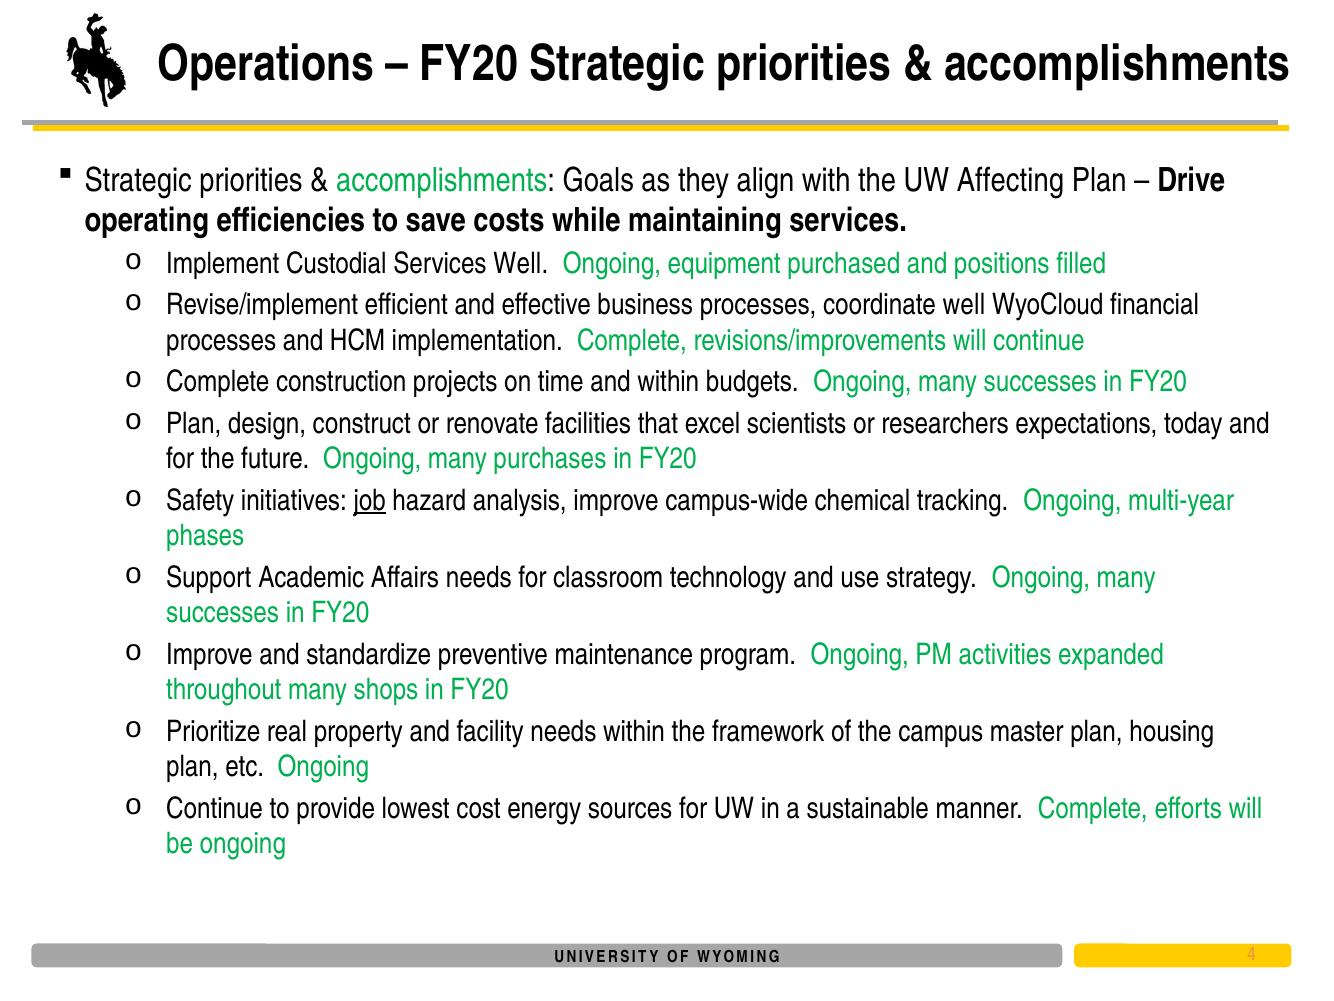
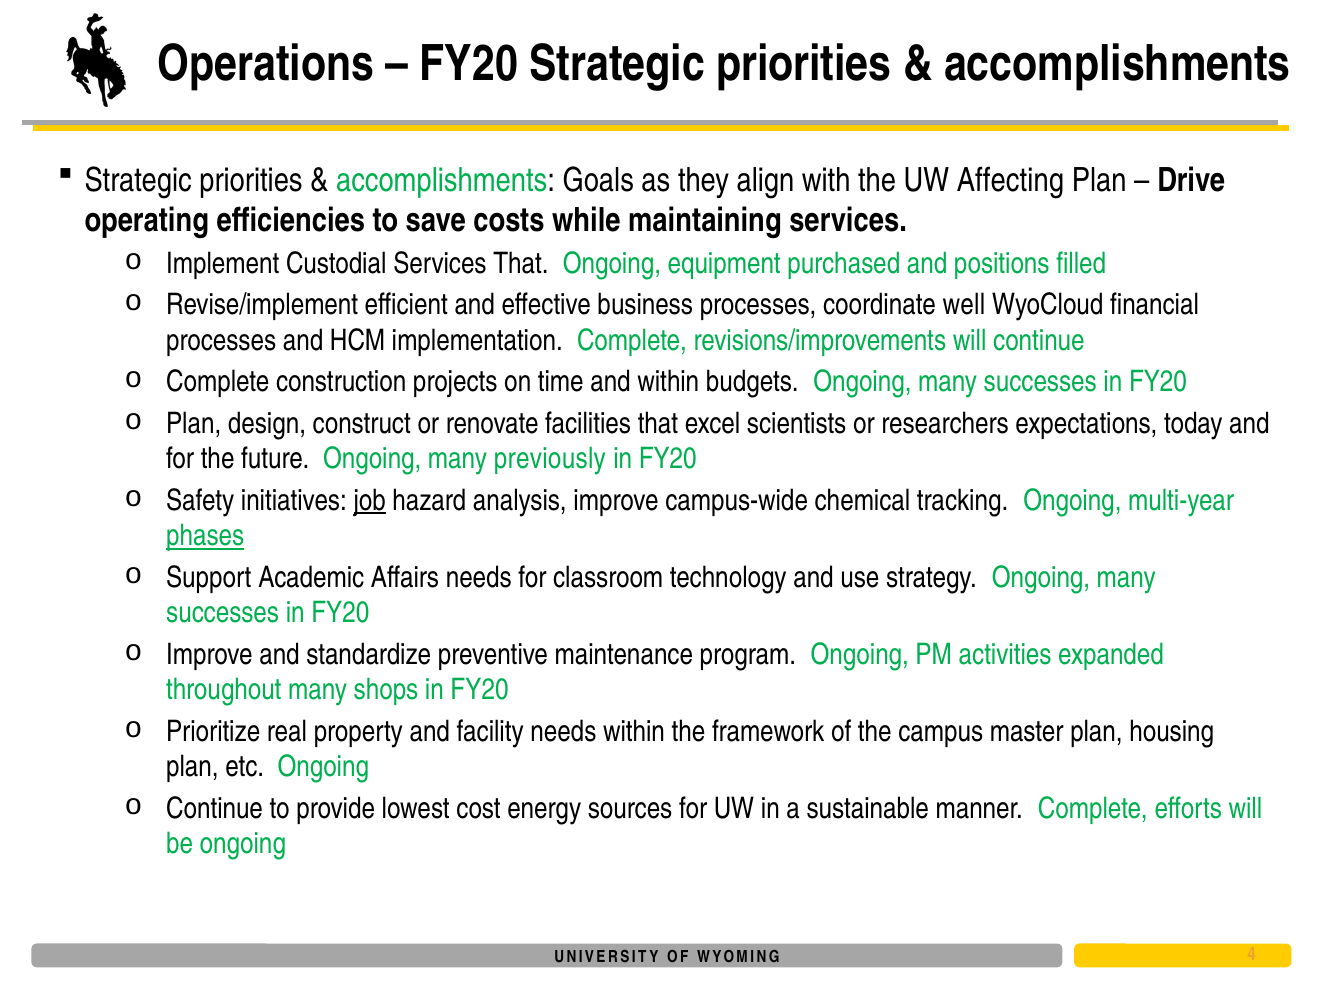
Services Well: Well -> That (521, 264)
purchases: purchases -> previously (550, 459)
phases underline: none -> present (205, 536)
